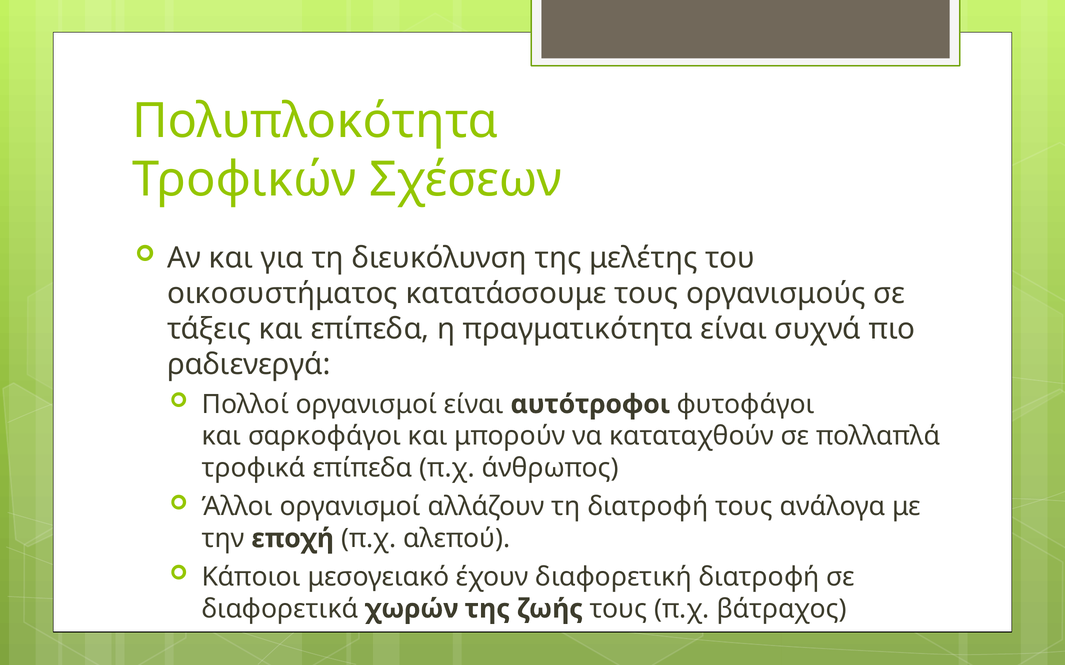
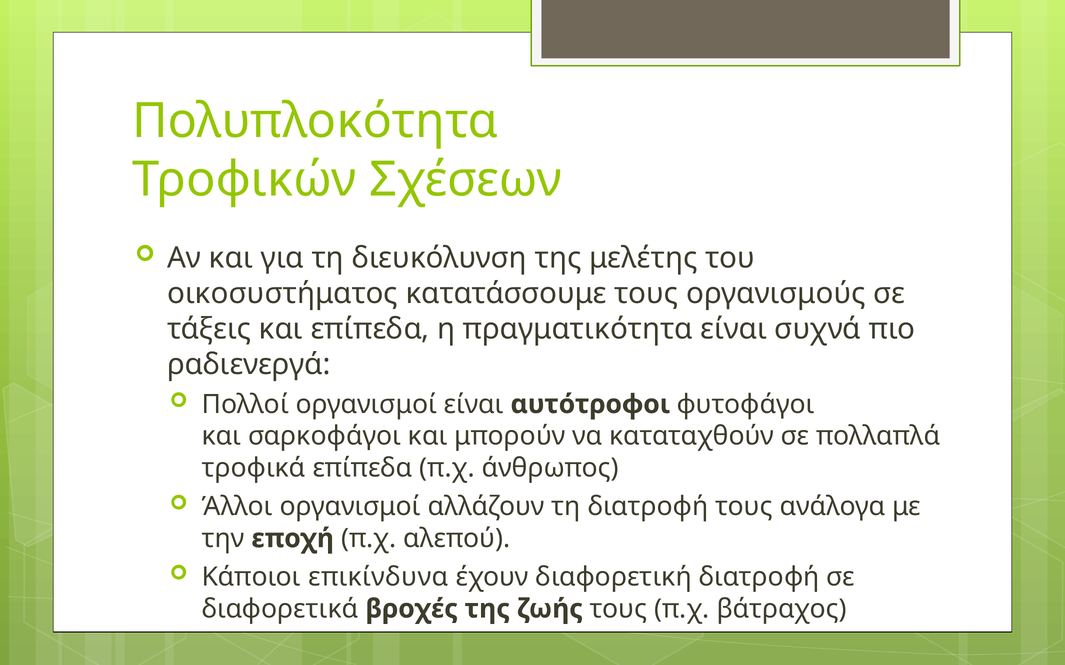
μεσογειακό: μεσογειακό -> επικίνδυνα (378, 577)
χωρών: χωρών -> βροχές (412, 609)
